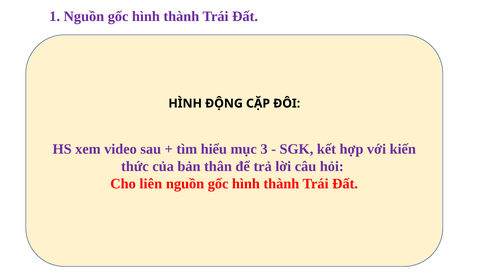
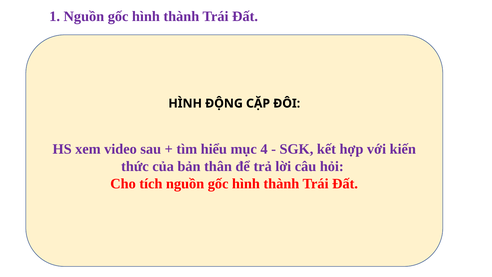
3: 3 -> 4 (264, 149)
liên: liên -> tích (151, 183)
